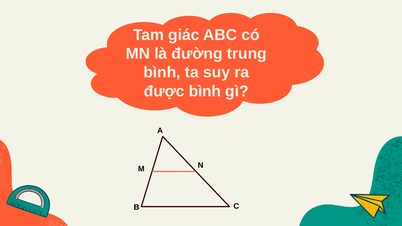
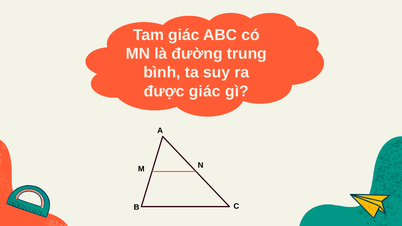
được bình: bình -> giác (205, 91)
